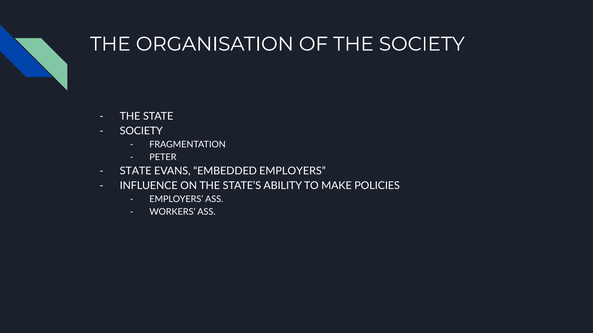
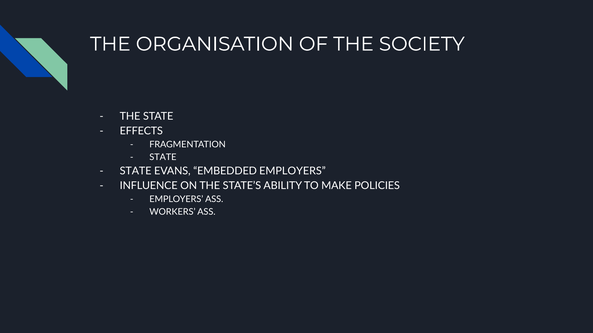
SOCIETY: SOCIETY -> EFFECTS (141, 131)
PETER: PETER -> STATE (163, 157)
